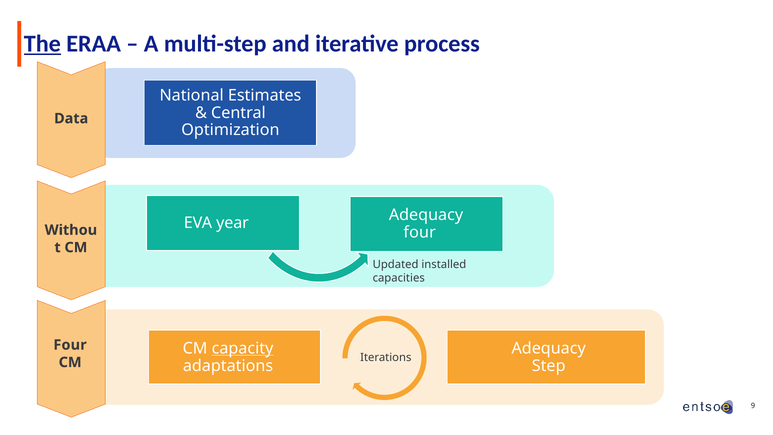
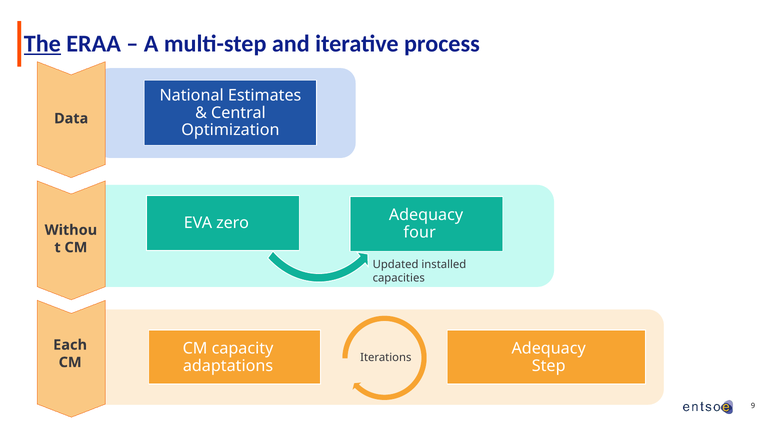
year: year -> zero (233, 223)
Four: Four -> Each (70, 345)
capacity underline: present -> none (243, 348)
